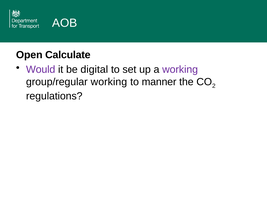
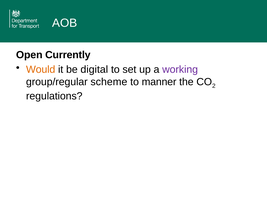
Calculate: Calculate -> Currently (68, 55)
Would colour: purple -> orange (41, 70)
group/regular working: working -> scheme (109, 82)
